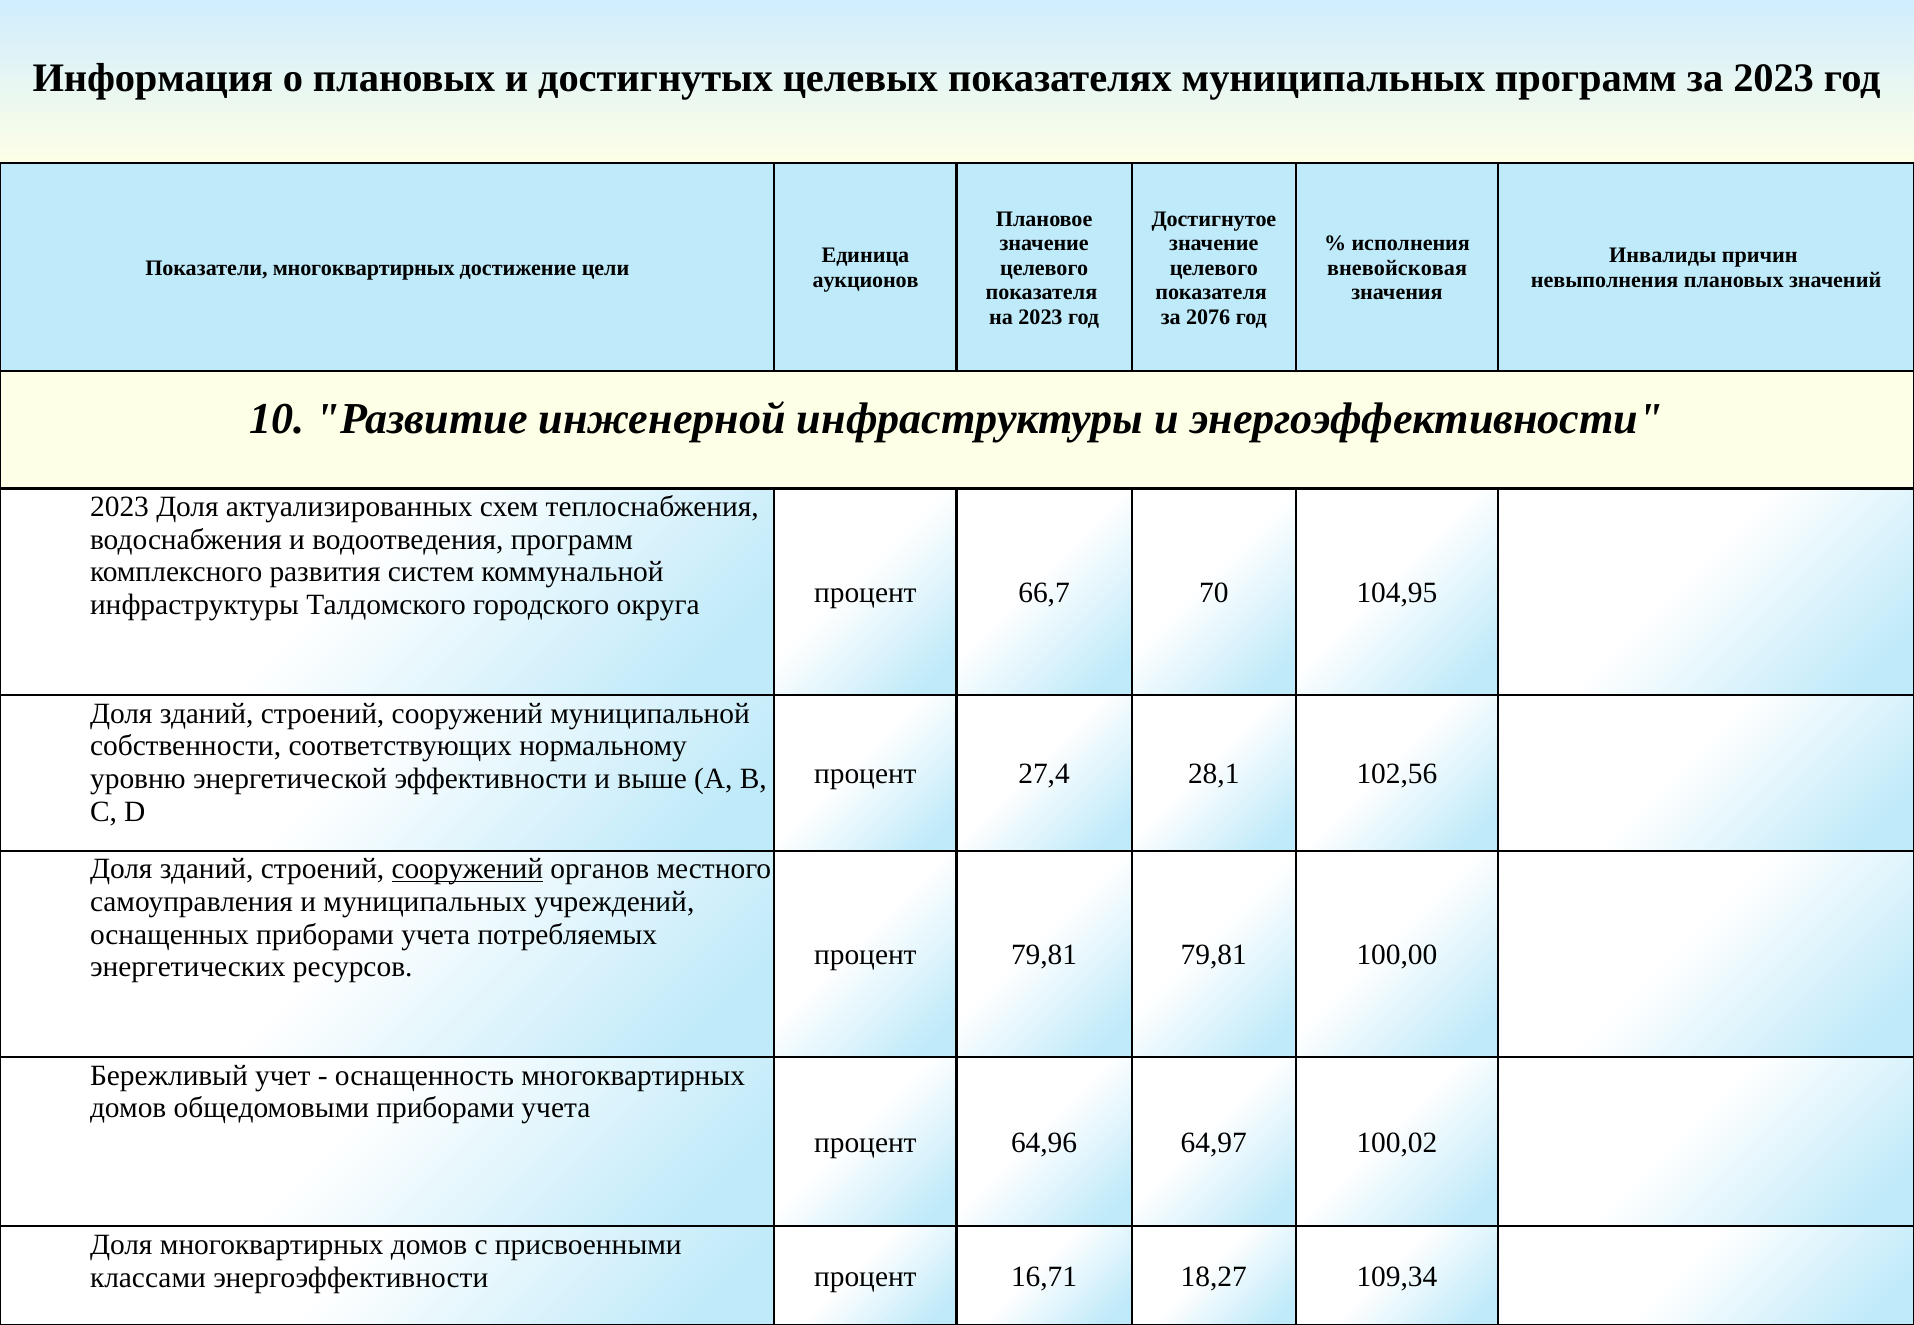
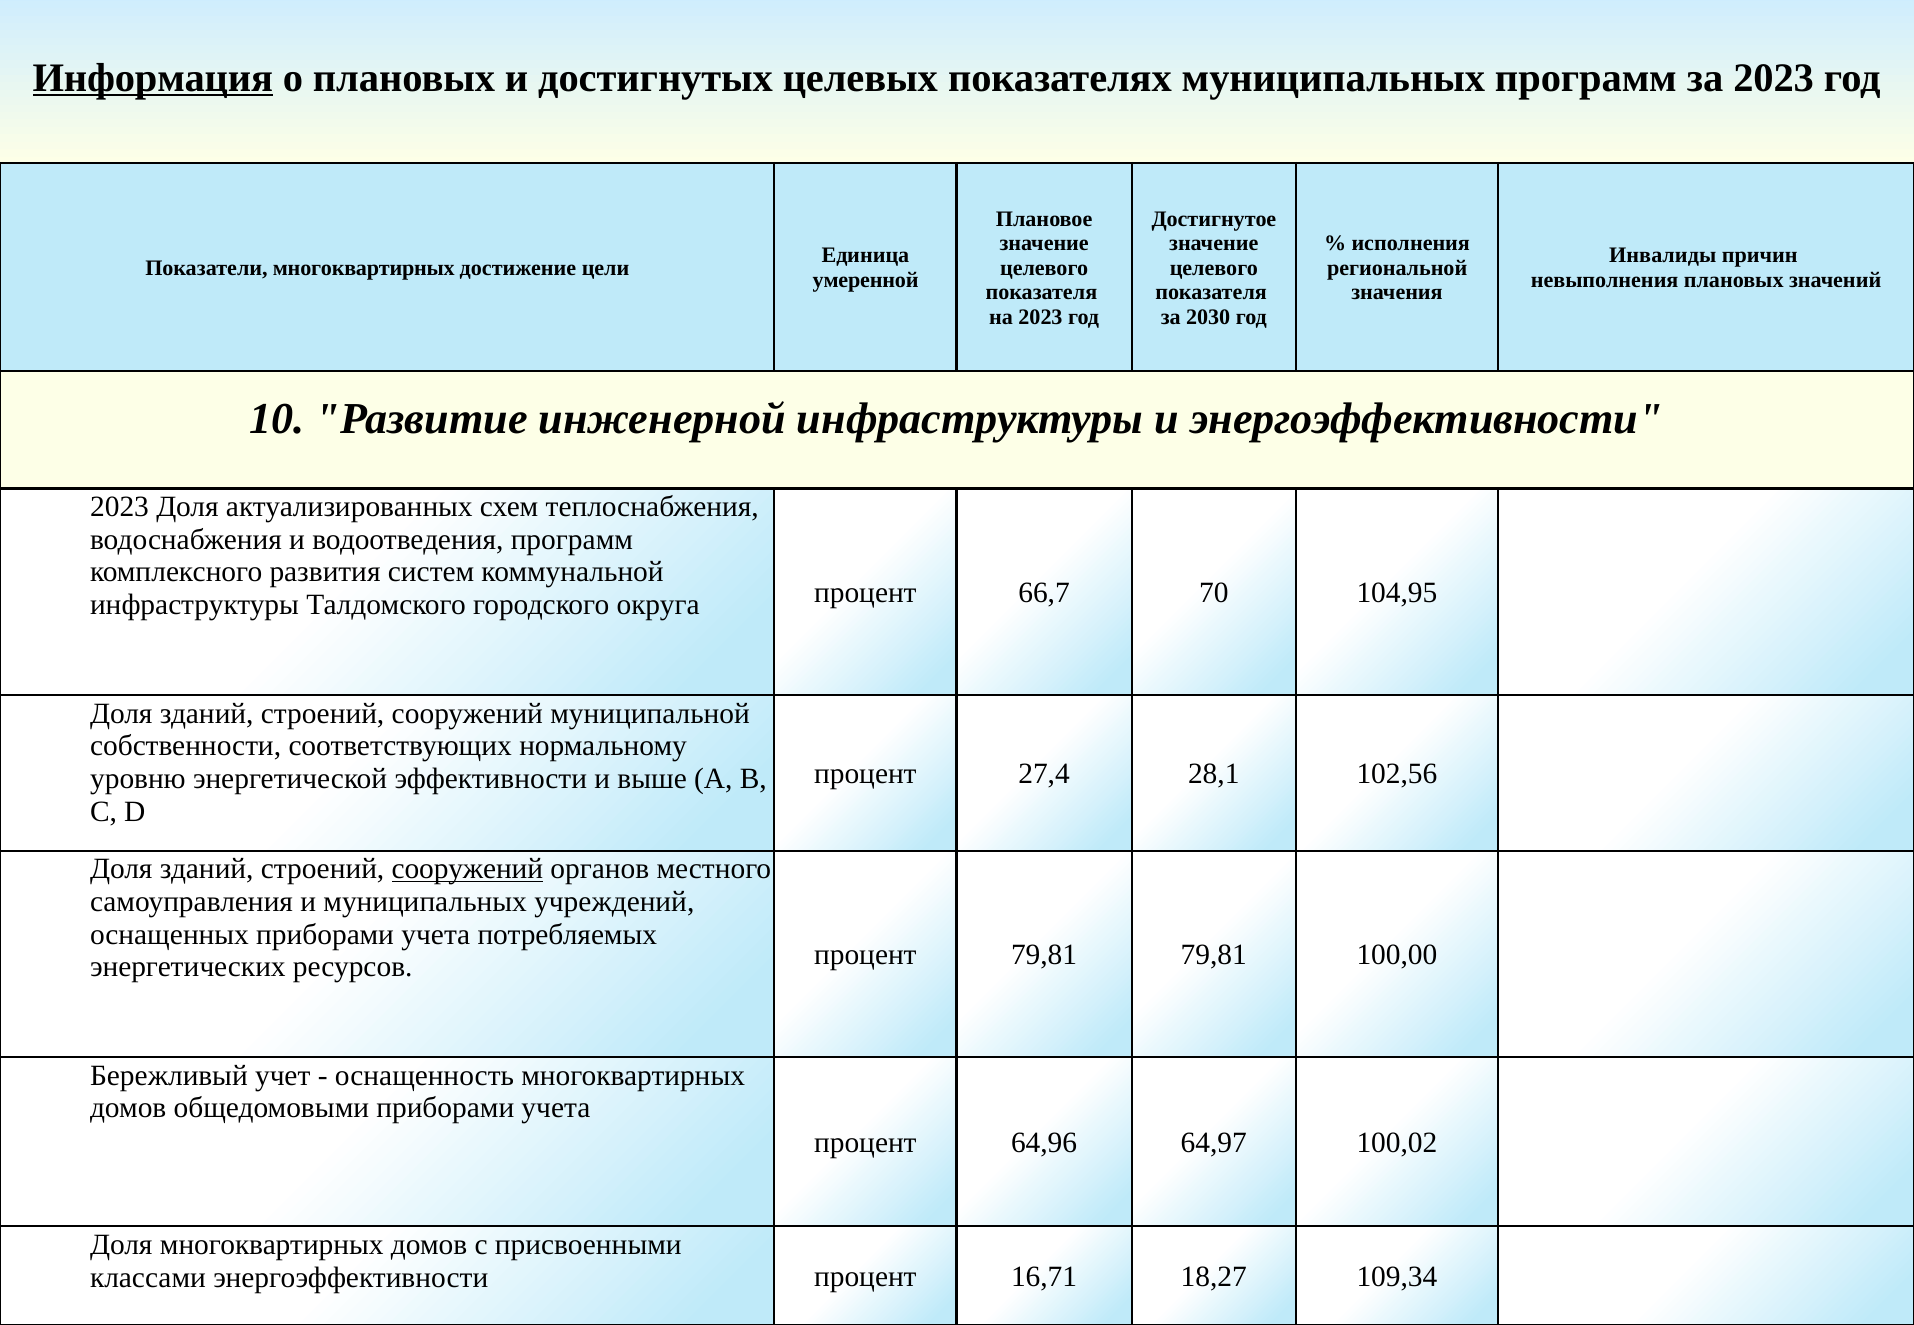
Информация underline: none -> present (153, 78)
вневойсковая: вневойсковая -> региональной (1397, 268)
аукционов: аукционов -> умеренной (866, 280)
2076: 2076 -> 2030 (1208, 317)
